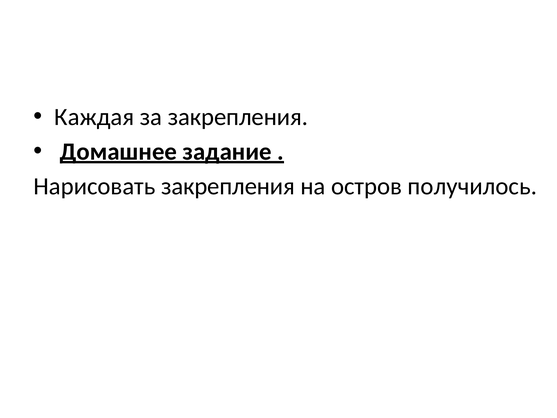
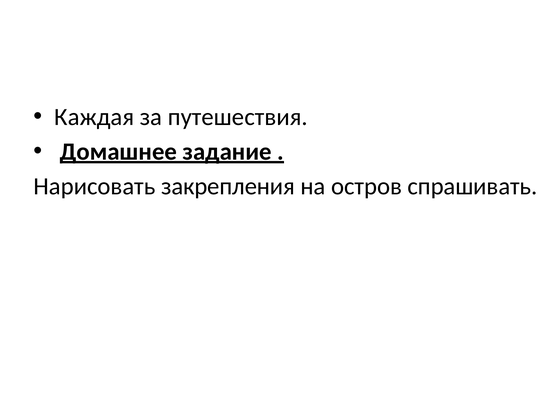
за закрепления: закрепления -> путешествия (238, 117)
получилось: получилось -> спрашивать (472, 186)
